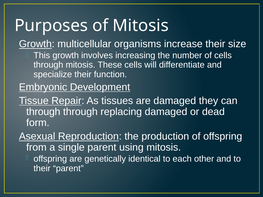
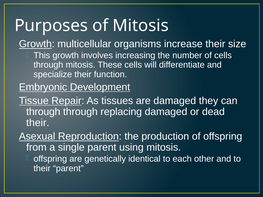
form: form -> their (38, 123)
